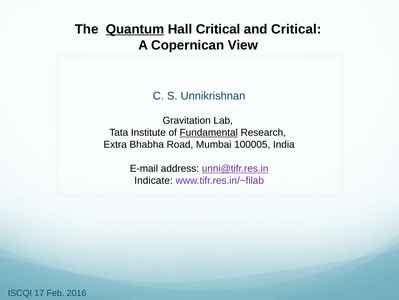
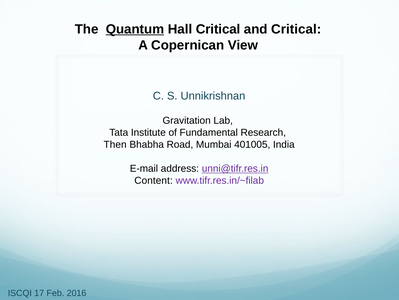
Fundamental underline: present -> none (209, 132)
Extra: Extra -> Then (115, 144)
100005: 100005 -> 401005 (252, 144)
Indicate: Indicate -> Content (154, 180)
